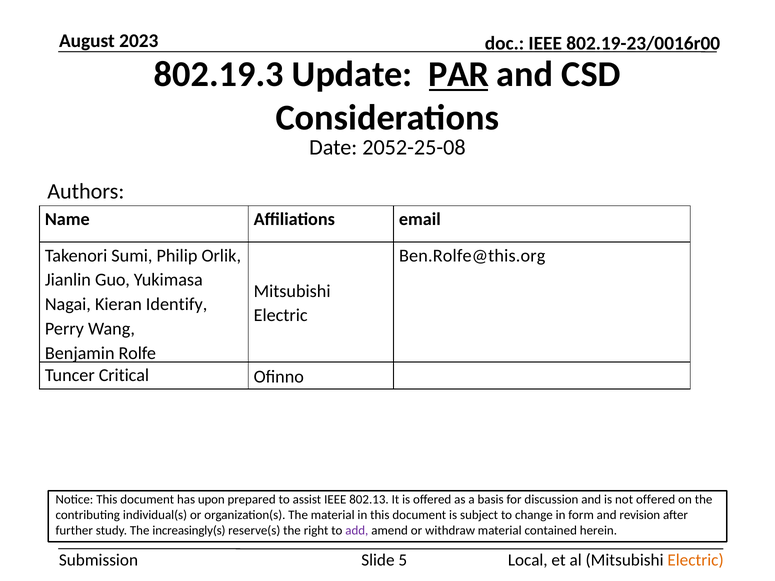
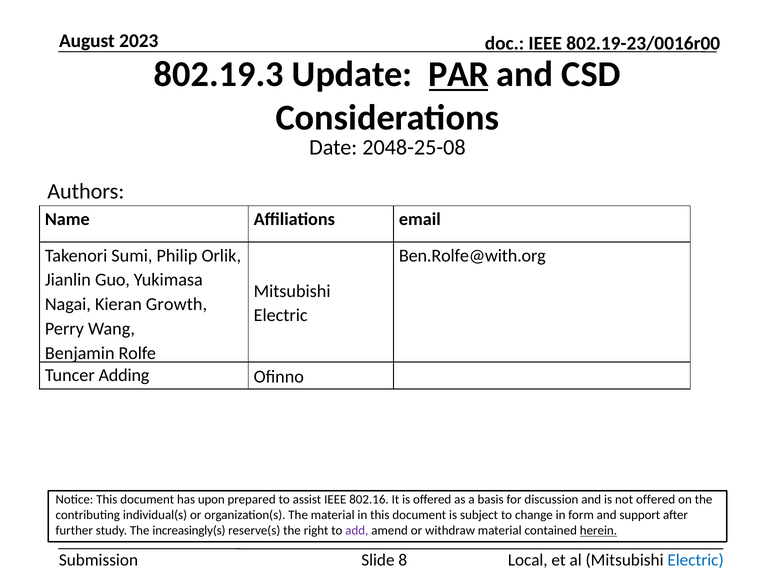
2052-25-08: 2052-25-08 -> 2048-25-08 (414, 148)
Ben.Rolfe@this.org: Ben.Rolfe@this.org -> Ben.Rolfe@with.org (472, 256)
Identify: Identify -> Growth (177, 304)
Critical: Critical -> Adding (124, 376)
802.13: 802.13 -> 802.16 (369, 500)
revision: revision -> support (640, 515)
herein underline: none -> present (598, 531)
5: 5 -> 8 (403, 560)
Electric colour: orange -> blue (696, 560)
